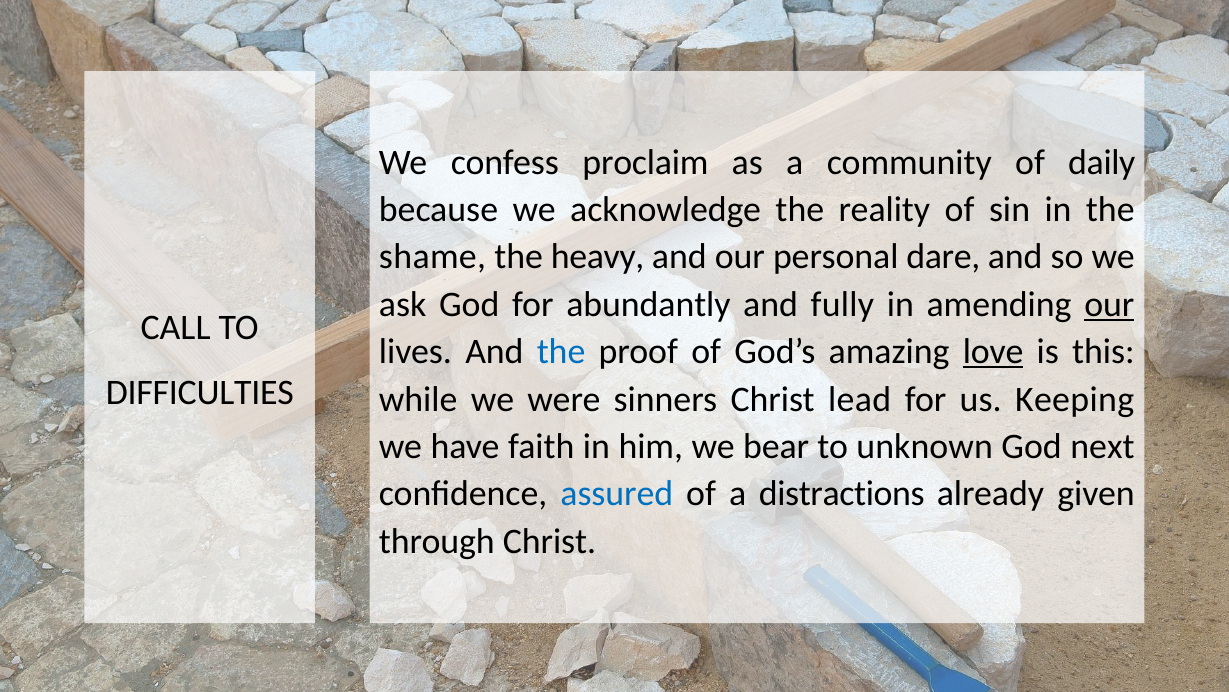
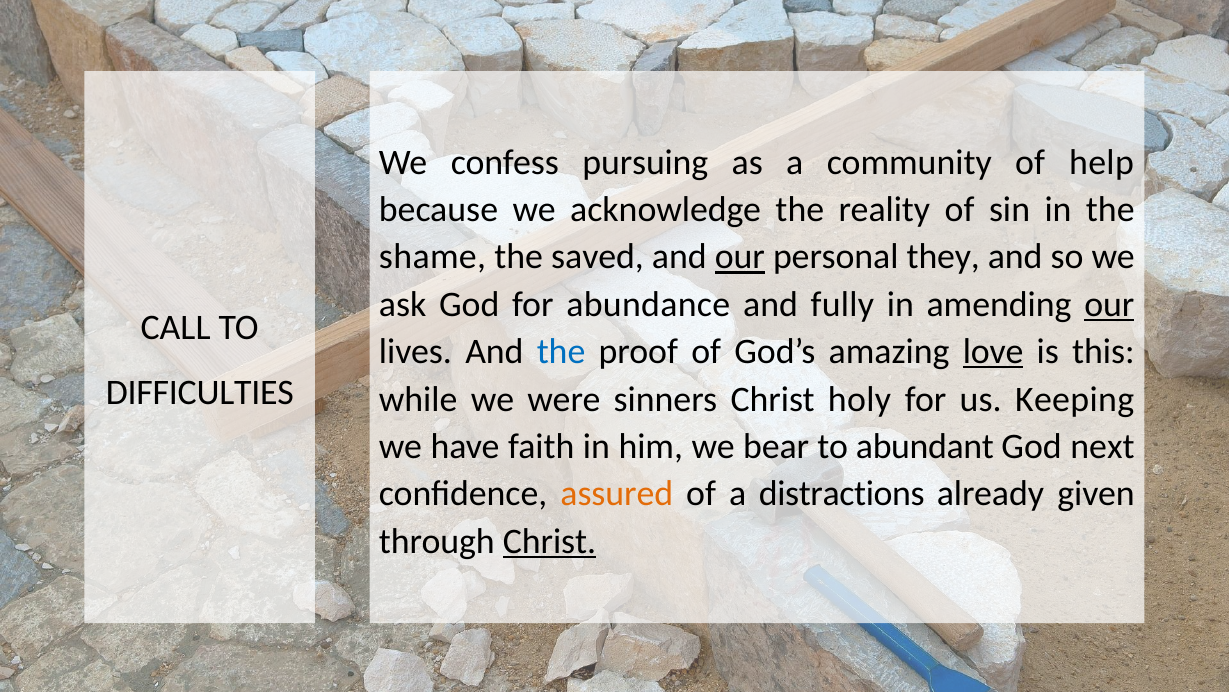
proclaim: proclaim -> pursuing (645, 162)
daily: daily -> help (1101, 162)
heavy: heavy -> saved (598, 257)
our underline: none -> present (740, 257)
dare: dare -> they (943, 257)
abundantly: abundantly -> abundance (648, 304)
lead: lead -> holy (860, 399)
unknown: unknown -> abundant (925, 446)
assured colour: blue -> orange (617, 494)
Christ underline: none -> present (549, 541)
